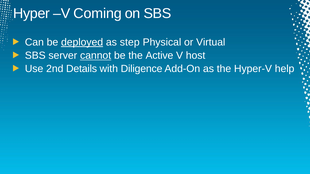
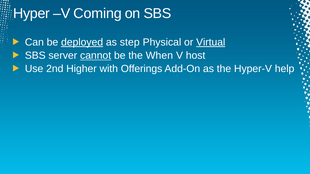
Virtual underline: none -> present (211, 42)
Active: Active -> When (159, 56)
Details: Details -> Higher (82, 69)
Diligence: Diligence -> Offerings (142, 69)
